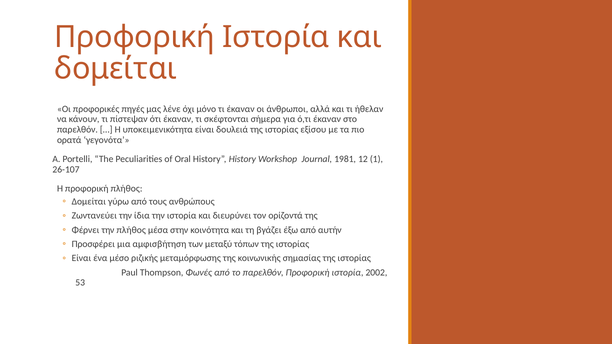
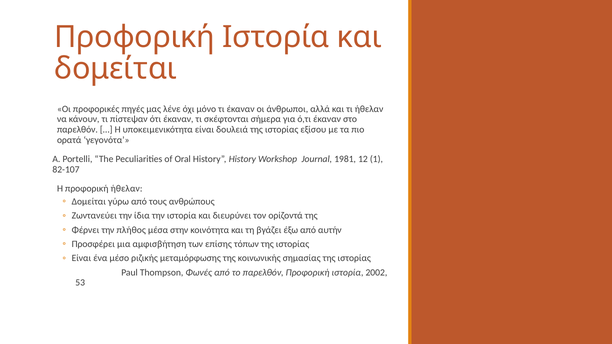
26-107: 26-107 -> 82-107 (66, 170)
προφορική πλήθος: πλήθος -> ήθελαν (127, 189)
μεταξύ: μεταξύ -> επίσης (219, 244)
